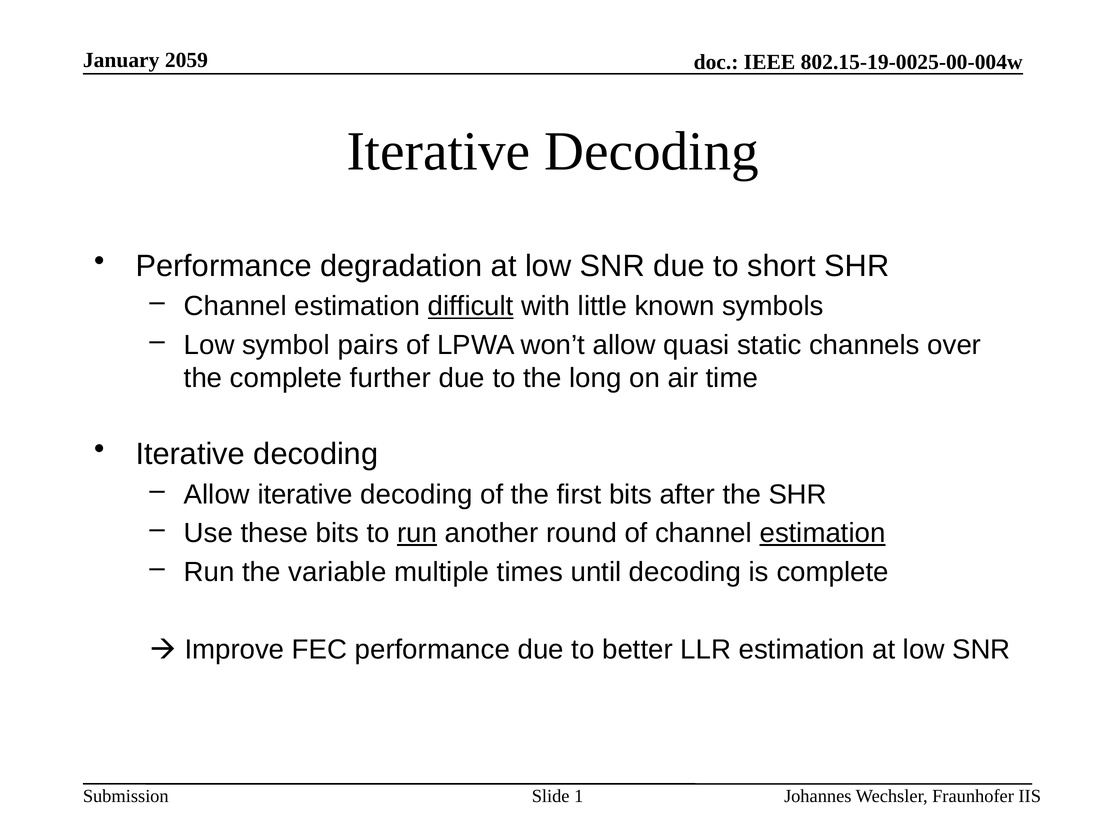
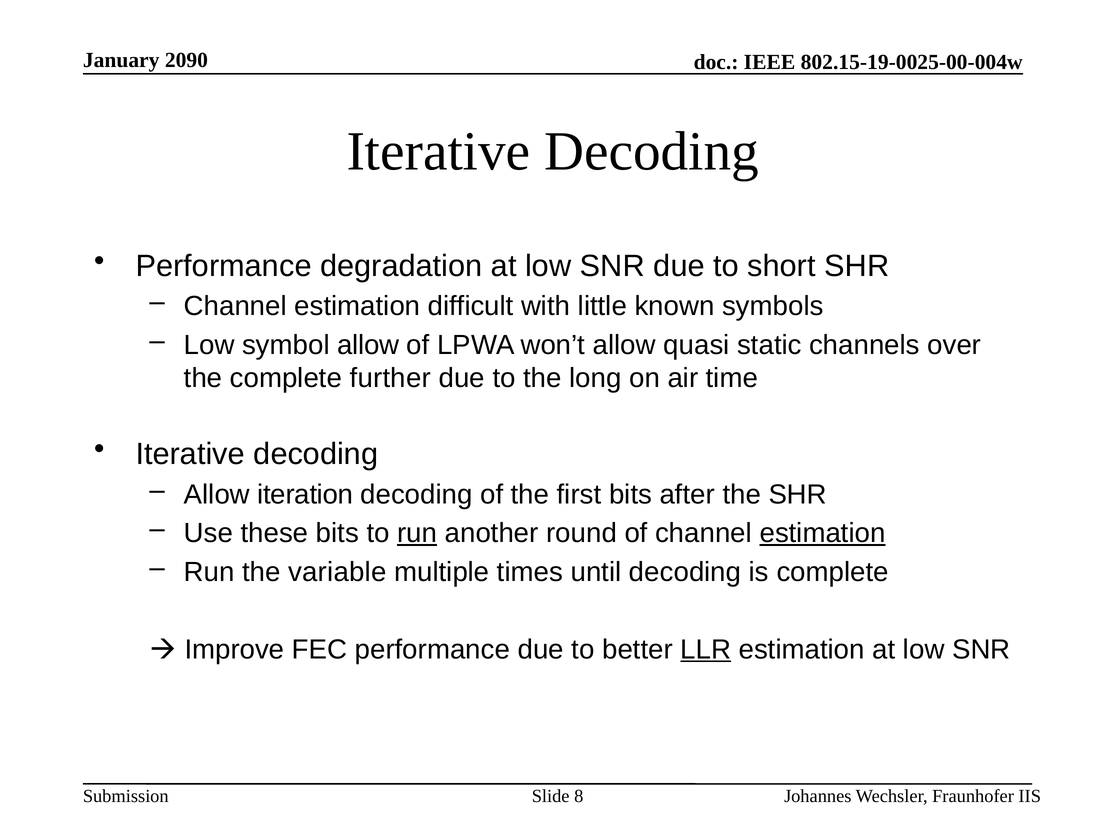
2059: 2059 -> 2090 (186, 60)
difficult underline: present -> none (471, 306)
symbol pairs: pairs -> allow (368, 345)
Allow iterative: iterative -> iteration (305, 494)
LLR underline: none -> present (706, 649)
1: 1 -> 8 (579, 796)
